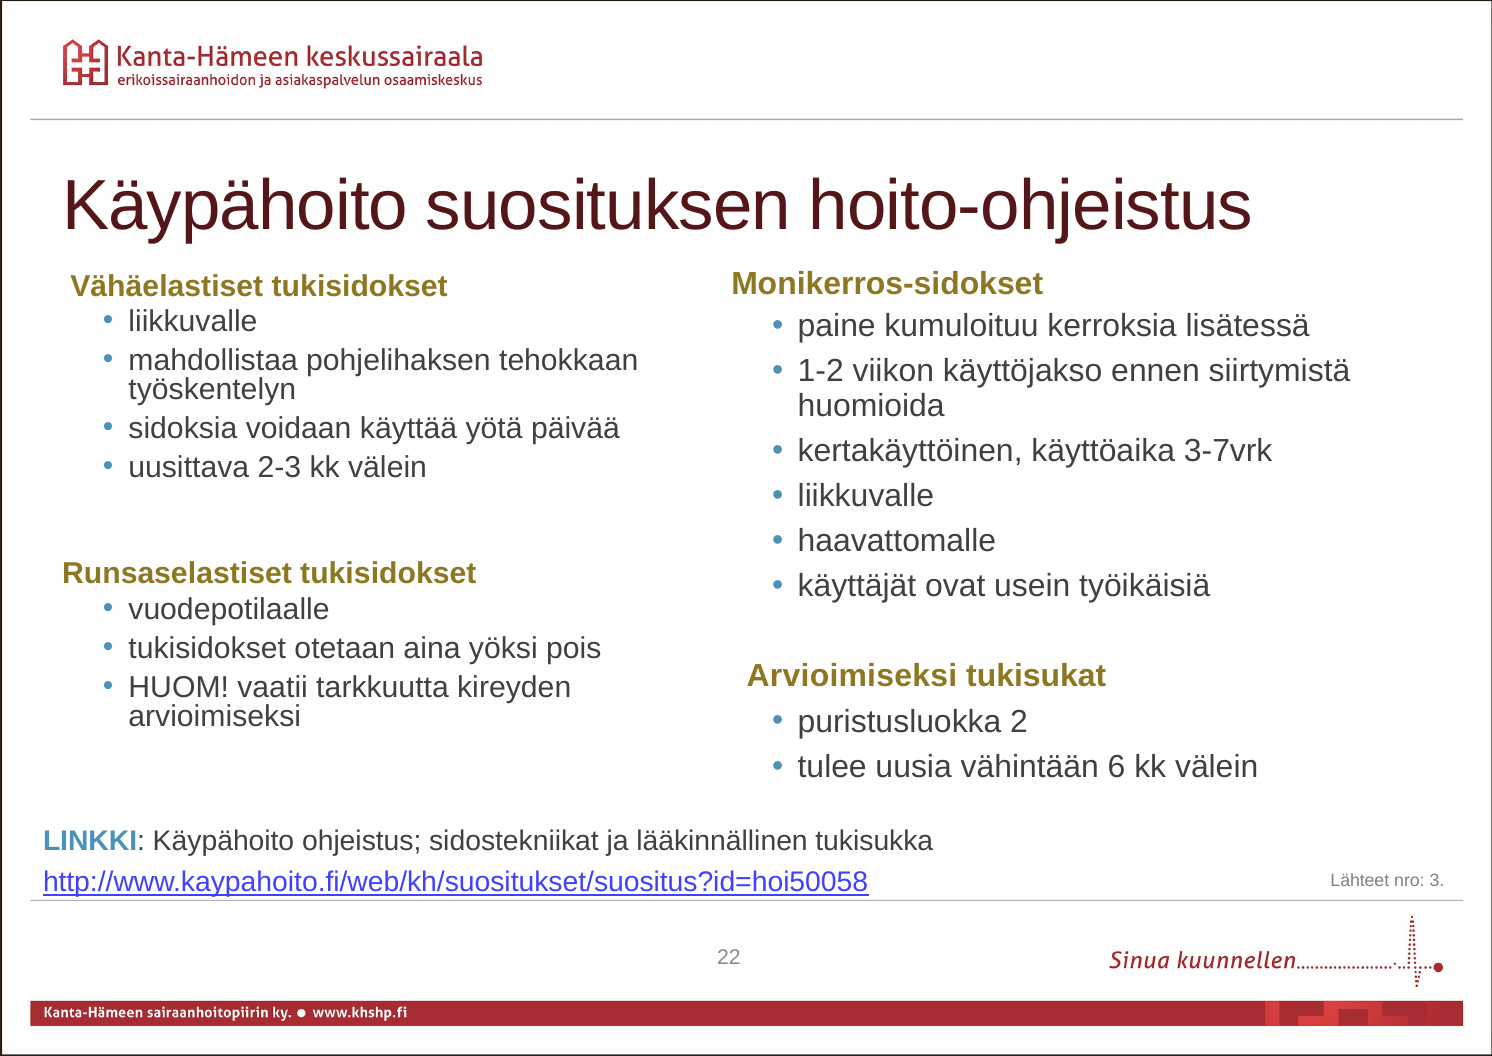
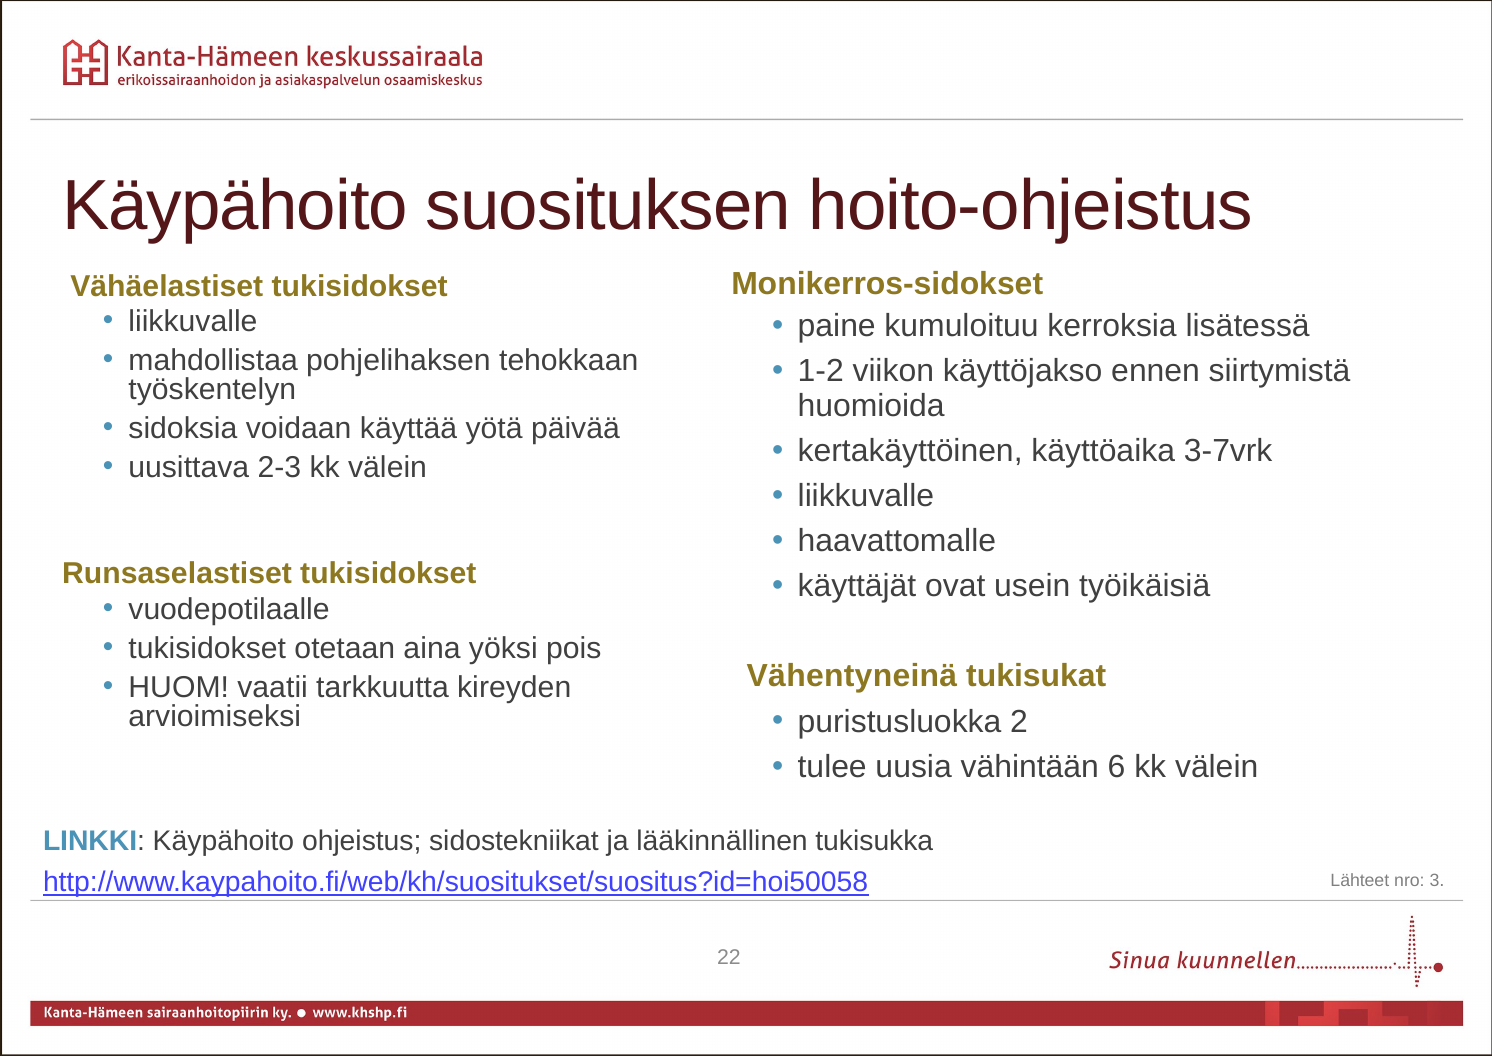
Arvioimiseksi: Arvioimiseksi -> Vähentyneinä (852, 676)
